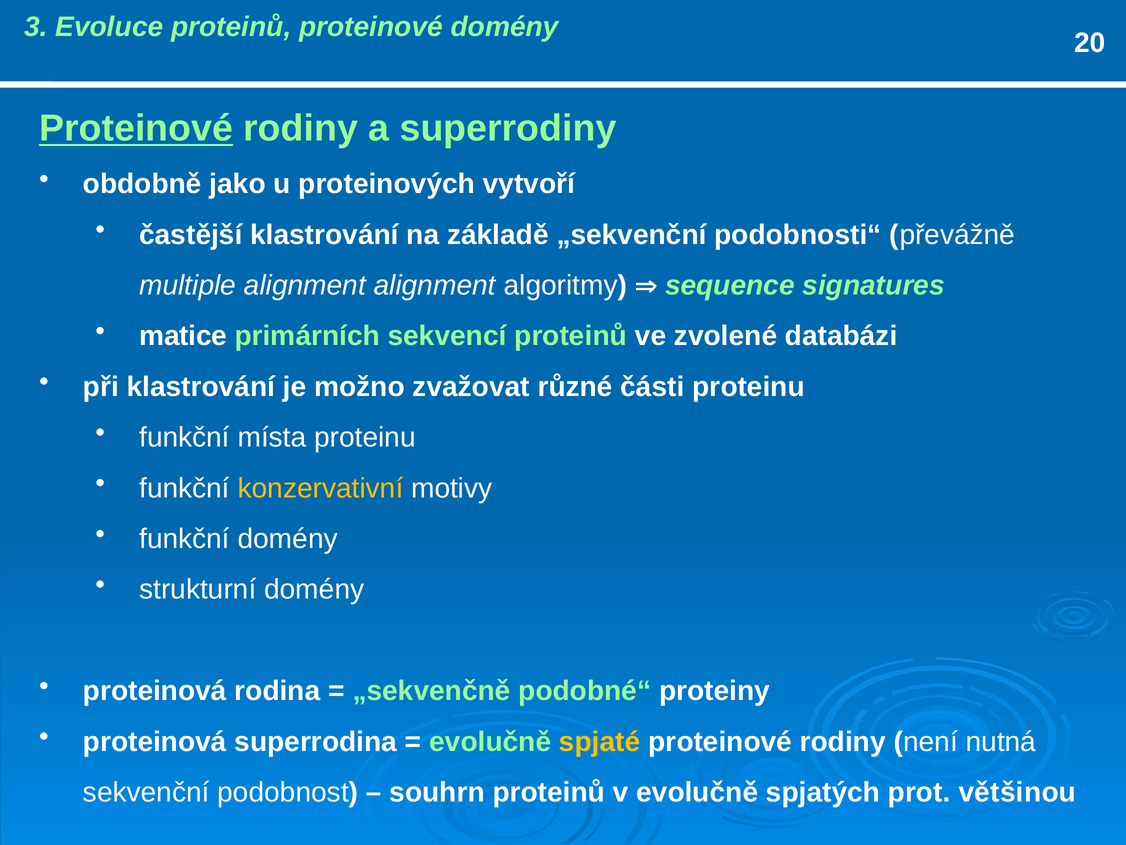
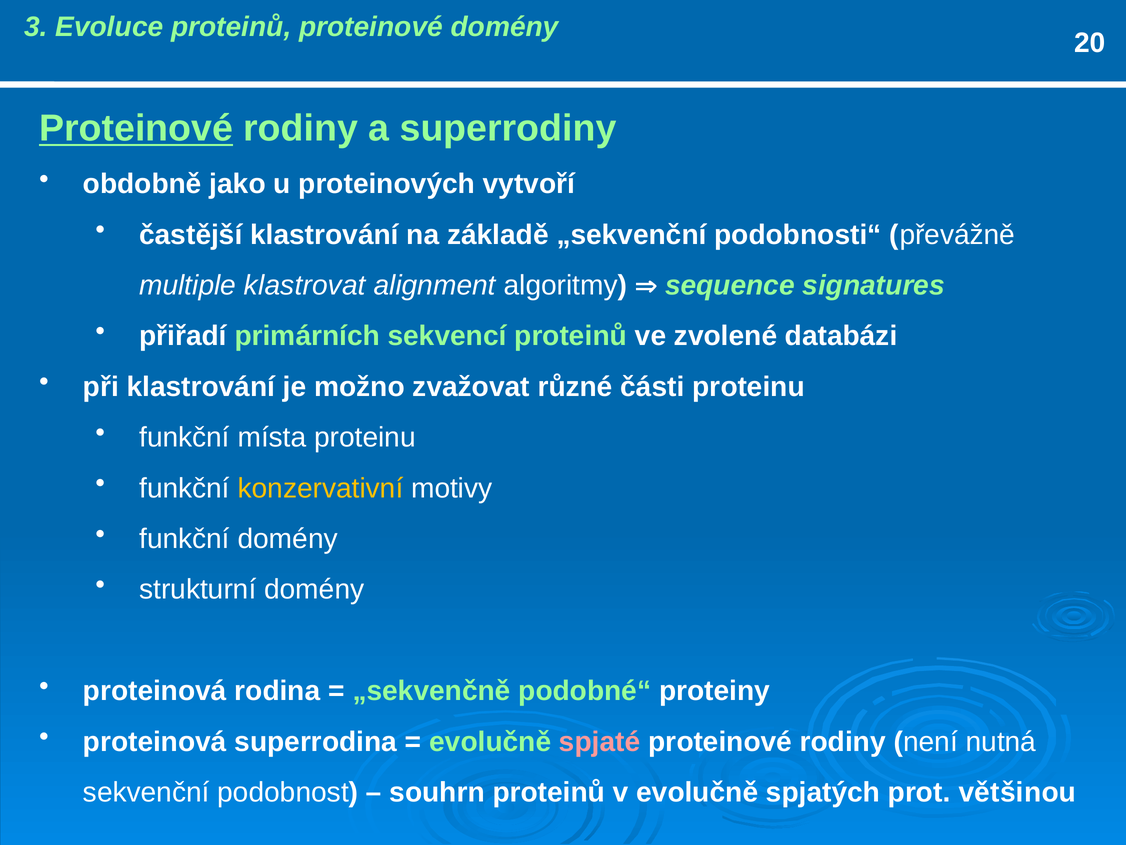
multiple alignment: alignment -> klastrovat (305, 285)
matice: matice -> přiřadí (183, 336)
spjaté colour: yellow -> pink (600, 741)
